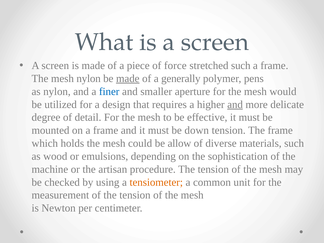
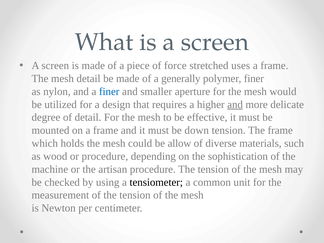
stretched such: such -> uses (241, 66)
mesh nylon: nylon -> detail (89, 79)
made underline: present -> none (128, 79)
polymer pens: pens -> finer (254, 79)
or emulsions: emulsions -> procedure (105, 156)
tensiometer colour: orange -> black (156, 182)
